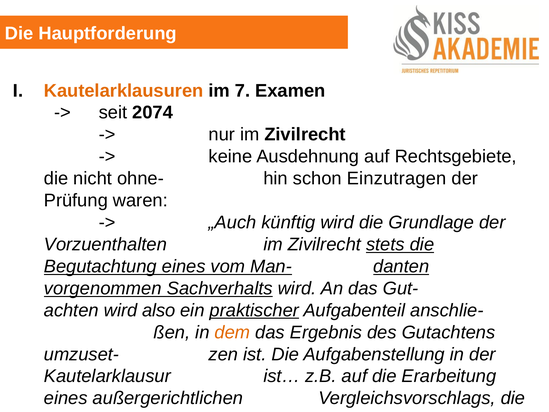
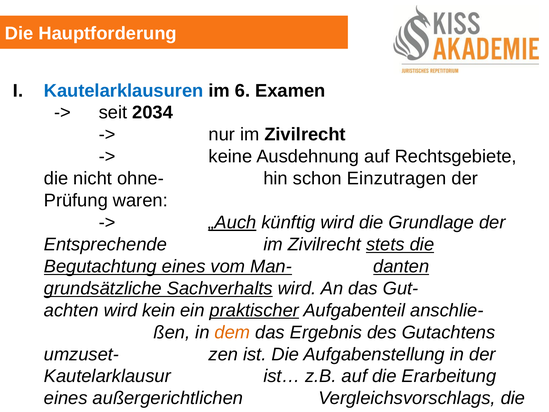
Kautelarklausuren colour: orange -> blue (124, 91)
7: 7 -> 6 (242, 91)
2074: 2074 -> 2034 (153, 113)
„Auch underline: none -> present (232, 222)
Vorzuenthalten: Vorzuenthalten -> Entsprechende (105, 244)
vorgenommen: vorgenommen -> grundsätzliche (103, 288)
also: also -> kein (159, 310)
